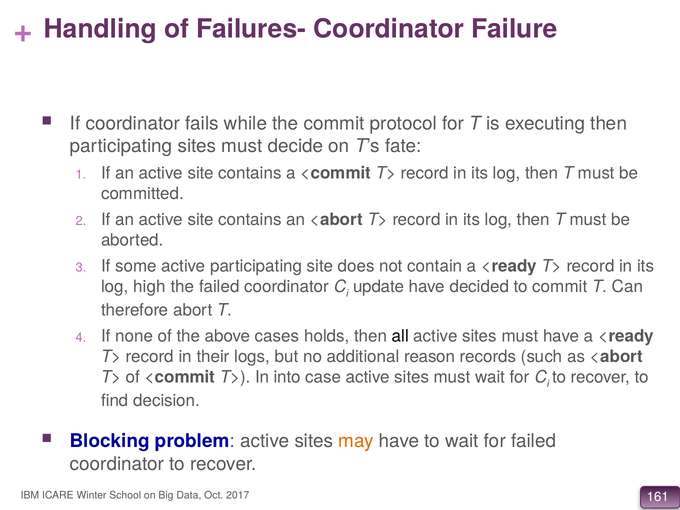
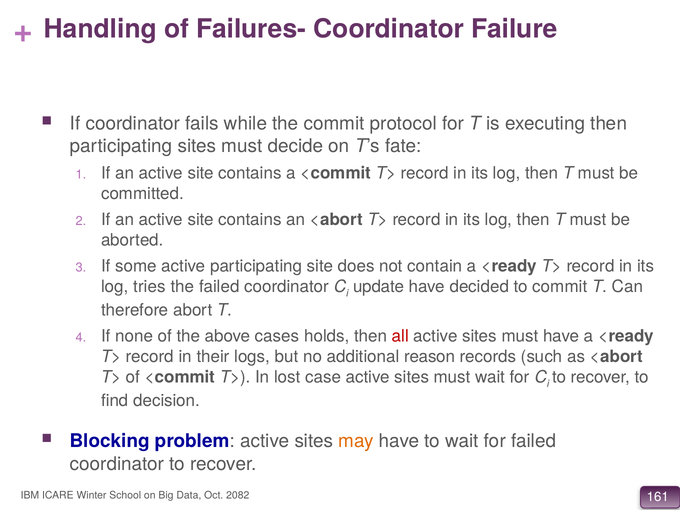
high: high -> tries (150, 287)
all colour: black -> red (400, 336)
into: into -> lost (287, 377)
2017: 2017 -> 2082 (238, 495)
